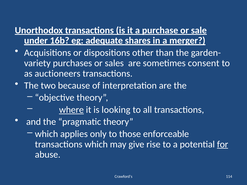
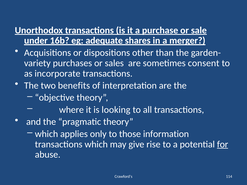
auctioneers: auctioneers -> incorporate (57, 74)
because: because -> benefits (74, 86)
where underline: present -> none (71, 110)
enforceable: enforceable -> information (166, 134)
